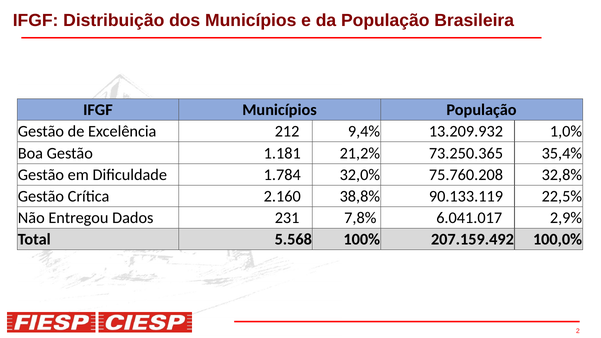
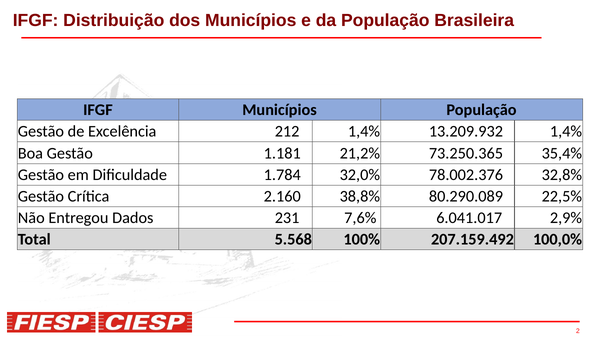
212 9,4%: 9,4% -> 1,4% (364, 132)
13.209.932 1,0%: 1,0% -> 1,4% (566, 132)
75.760.208: 75.760.208 -> 78.002.376 (466, 175)
90.133.119: 90.133.119 -> 80.290.089 (466, 196)
7,8%: 7,8% -> 7,6% (360, 218)
